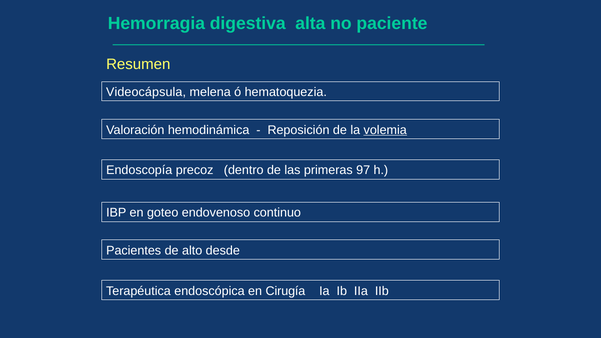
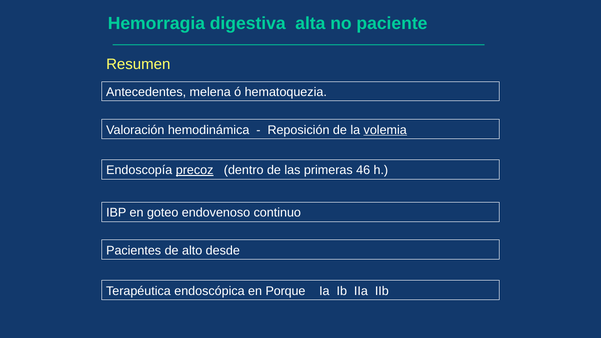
Videocápsula: Videocápsula -> Antecedentes (146, 92)
precoz underline: none -> present (195, 170)
97: 97 -> 46 (363, 170)
Cirugía: Cirugía -> Porque (285, 291)
